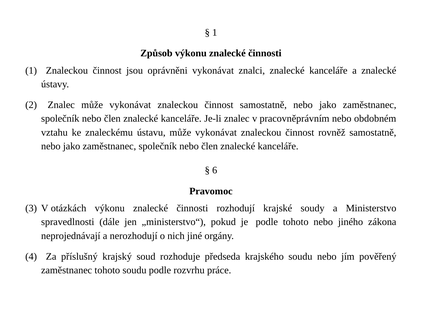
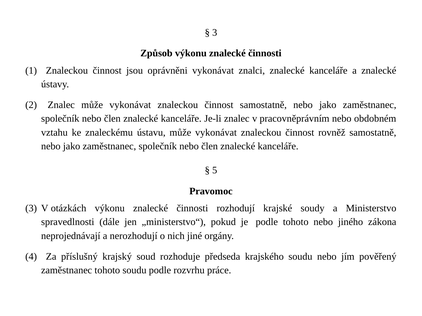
1: 1 -> 3 (215, 33)
6: 6 -> 5 (215, 171)
